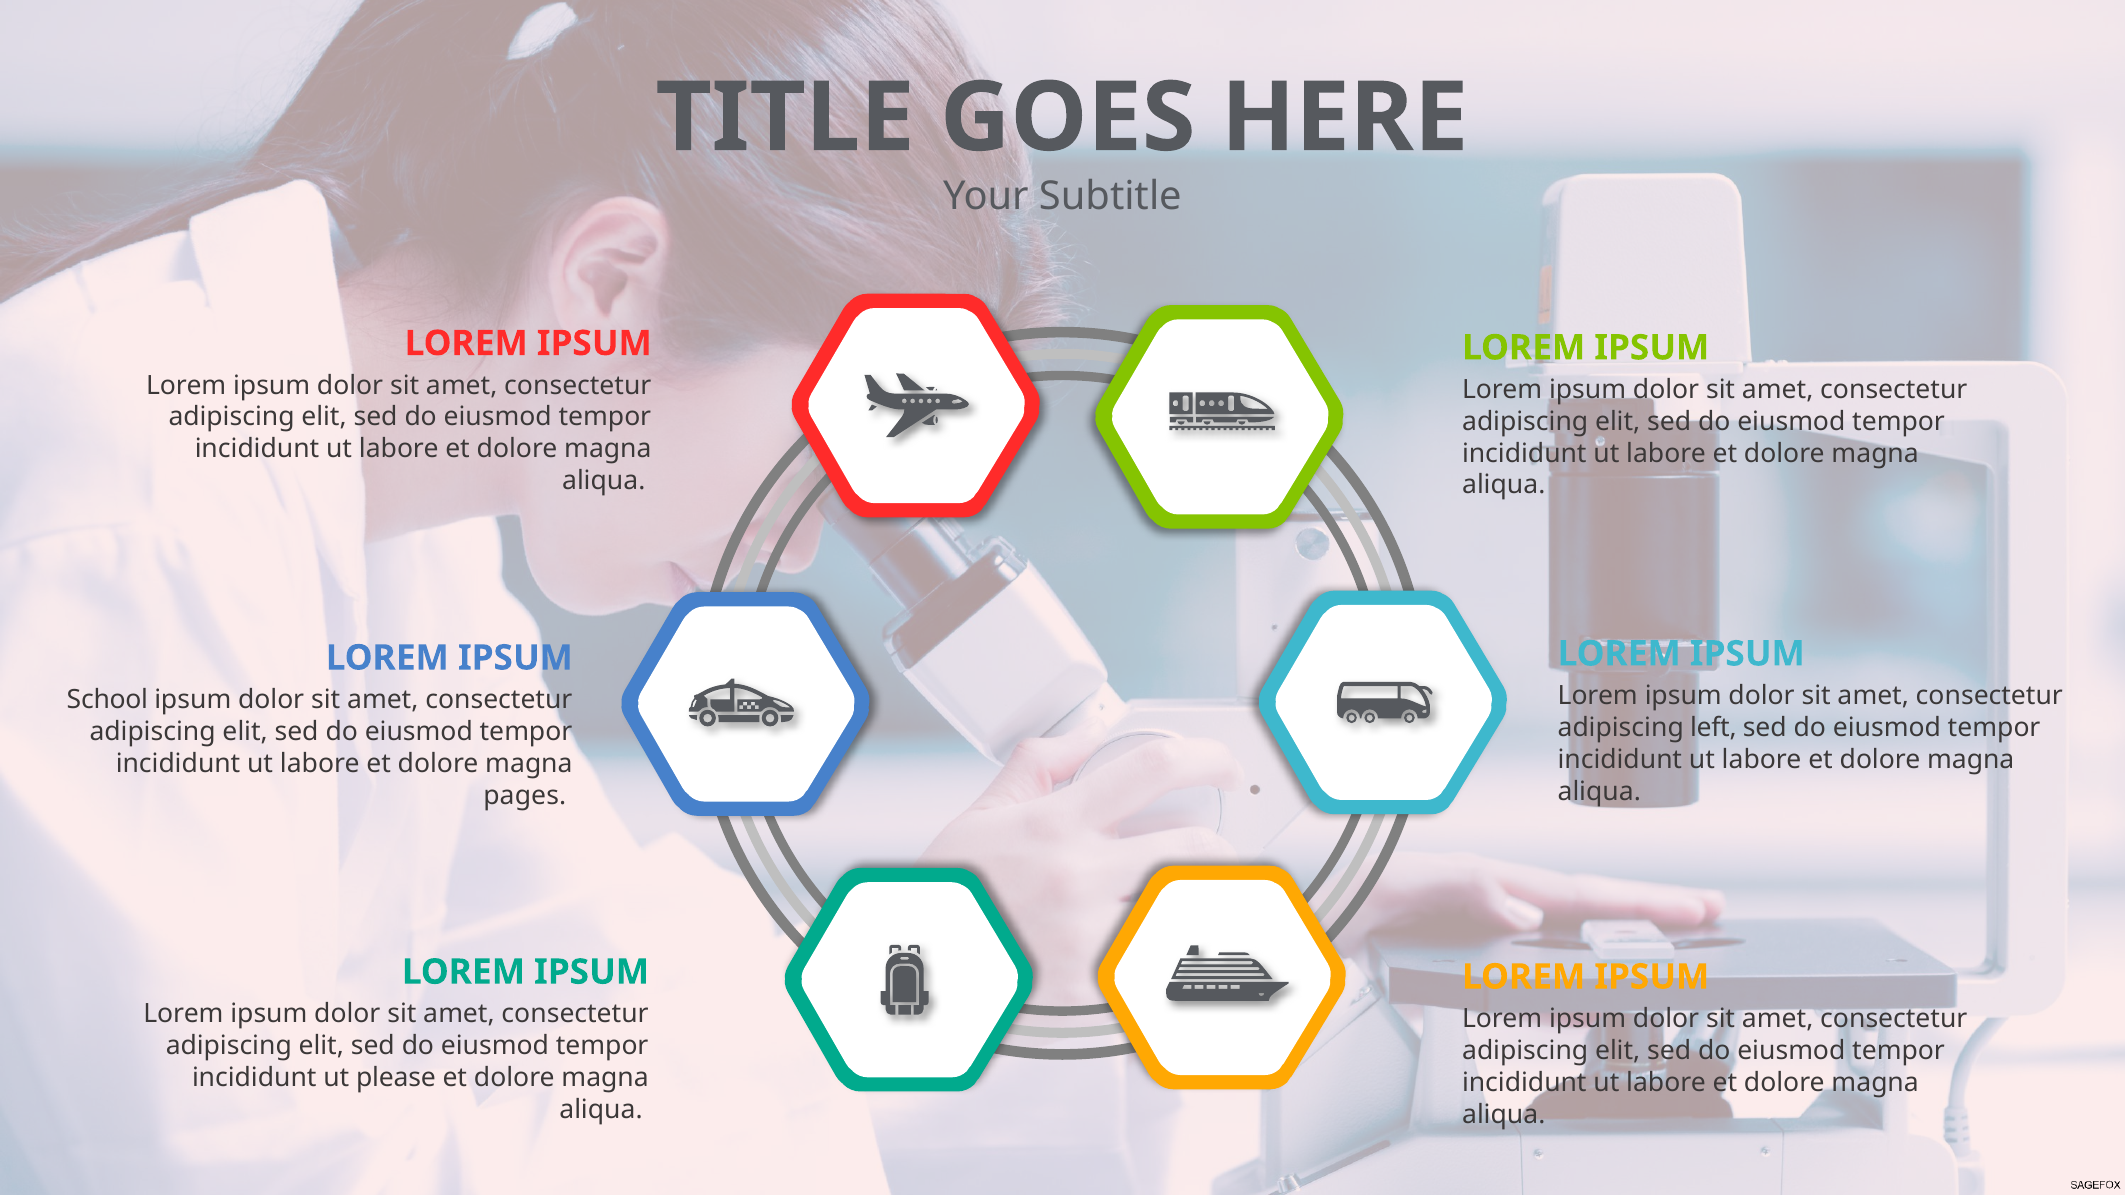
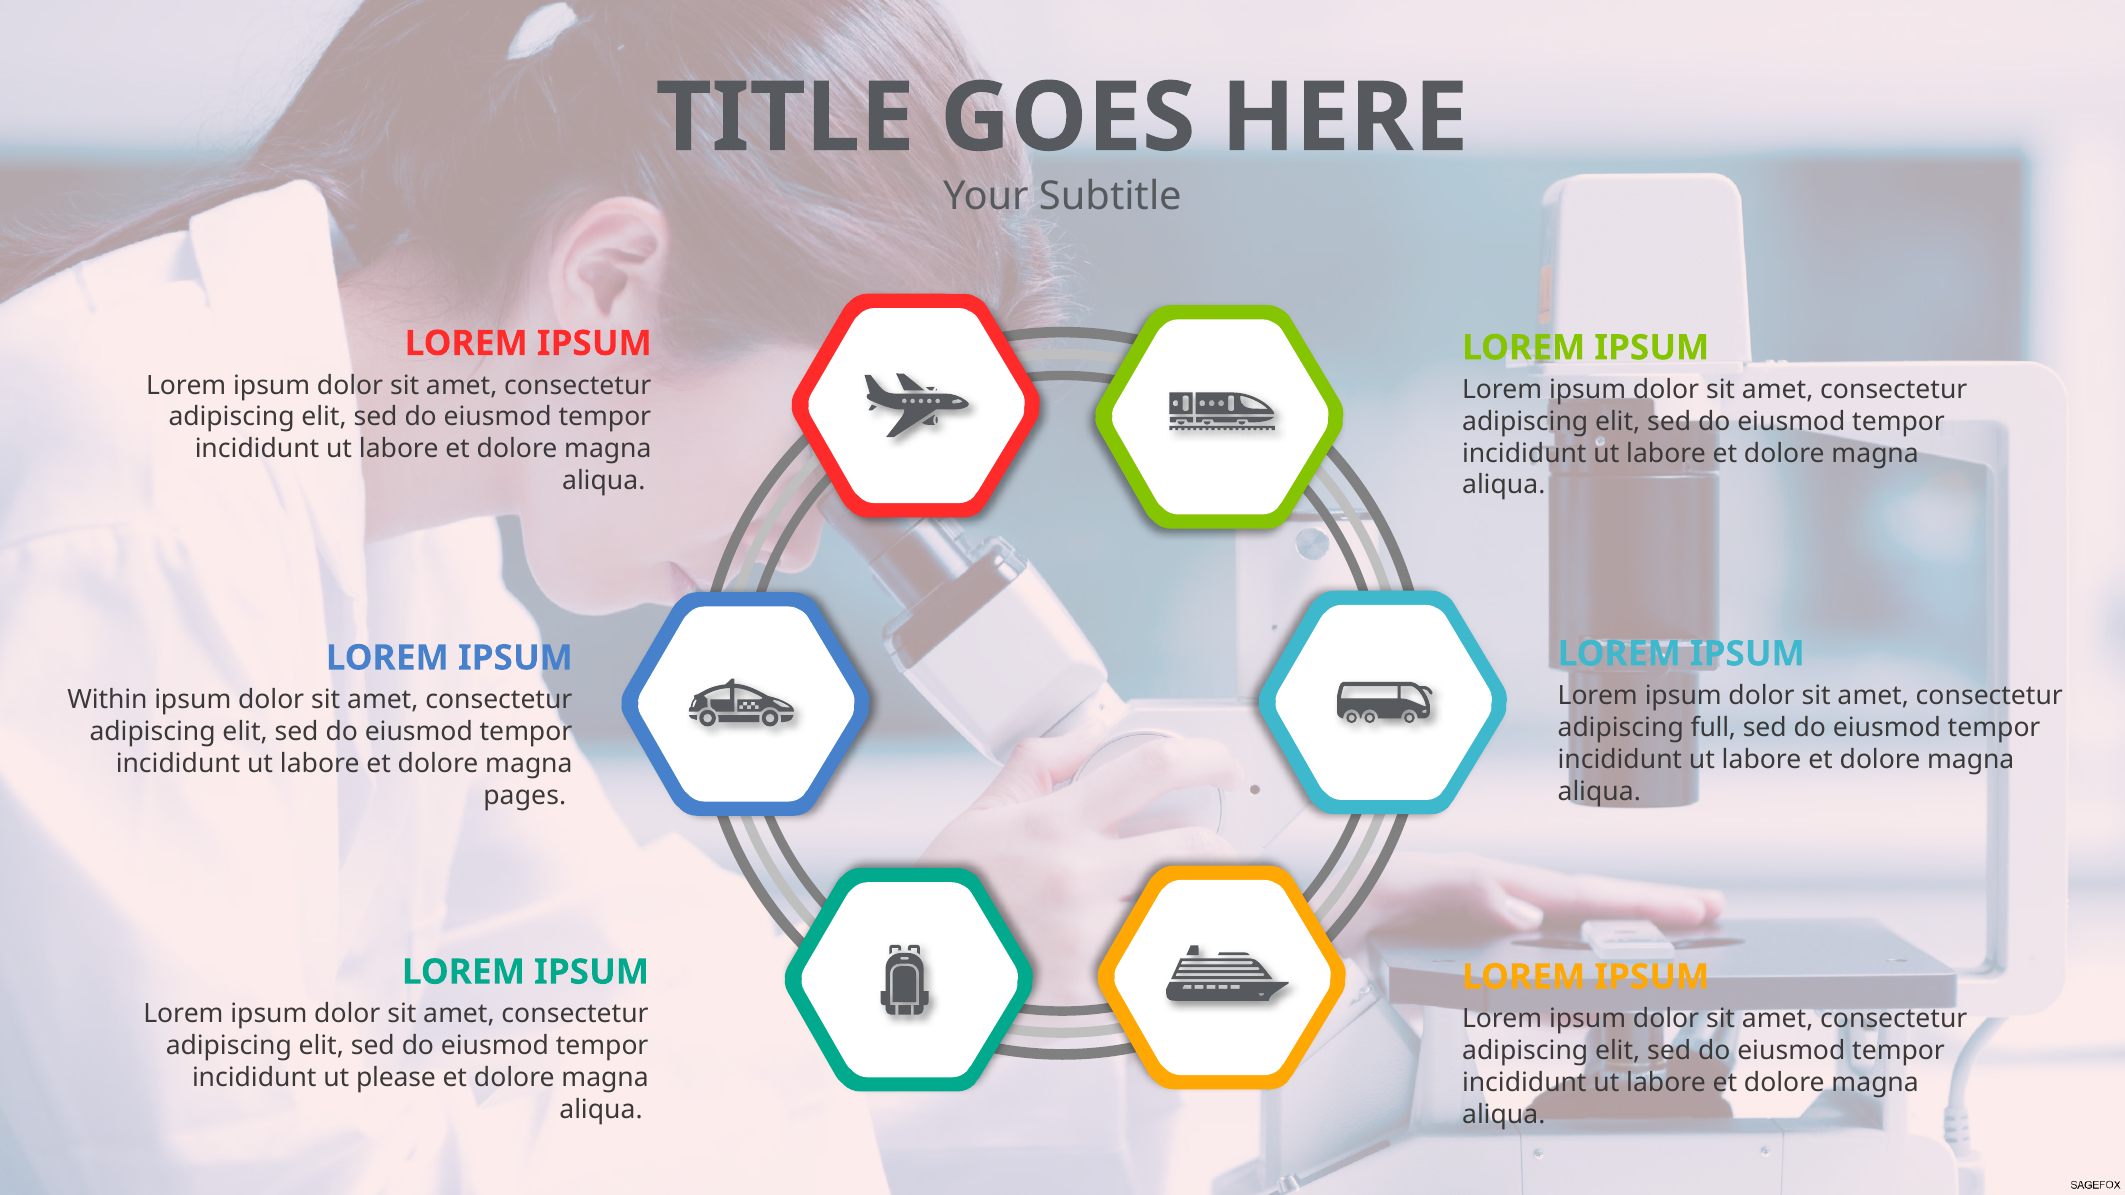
School: School -> Within (107, 700)
left: left -> full (1713, 728)
